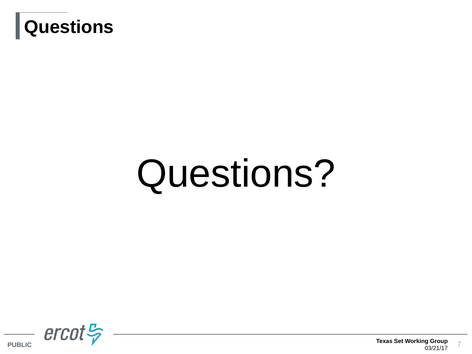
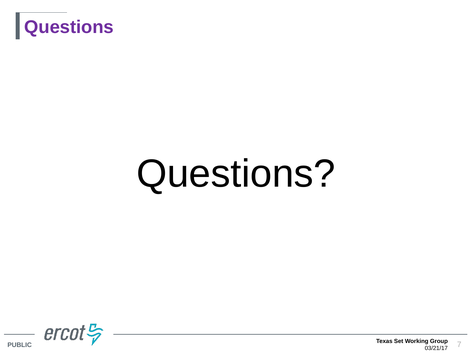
Questions colour: black -> purple (69, 27)
